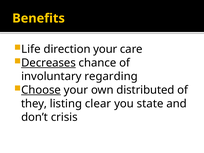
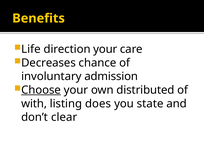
Decreases underline: present -> none (49, 63)
regarding: regarding -> admission (111, 76)
they: they -> with (34, 104)
clear: clear -> does (98, 104)
crisis: crisis -> clear (64, 117)
